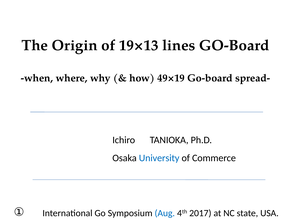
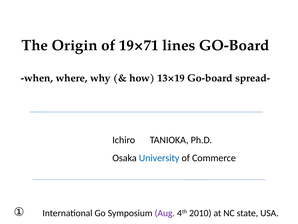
19×13: 19×13 -> 19×71 (139, 45)
49×19: 49×19 -> 13×19 (171, 78)
Aug colour: blue -> purple (165, 213)
2017: 2017 -> 2010 (200, 213)
